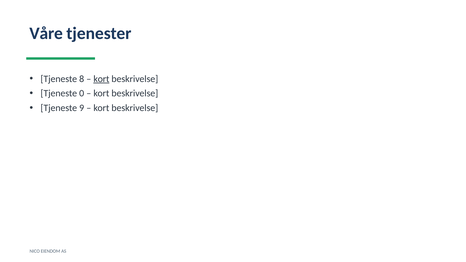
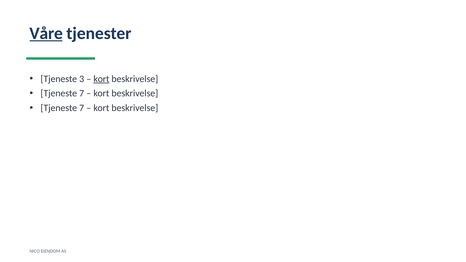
Våre underline: none -> present (46, 33)
8: 8 -> 3 (82, 79)
0: 0 -> 7 (82, 93)
9: 9 -> 7 (82, 108)
